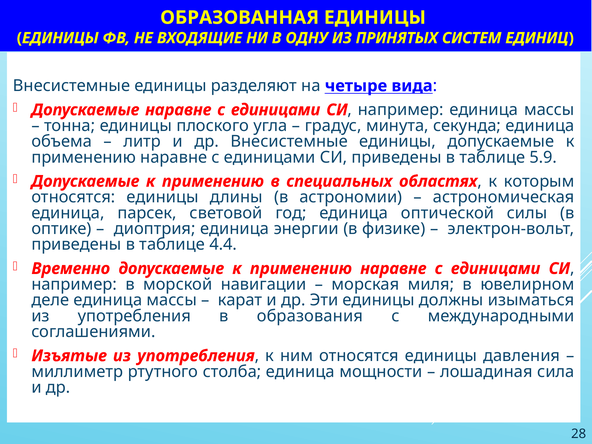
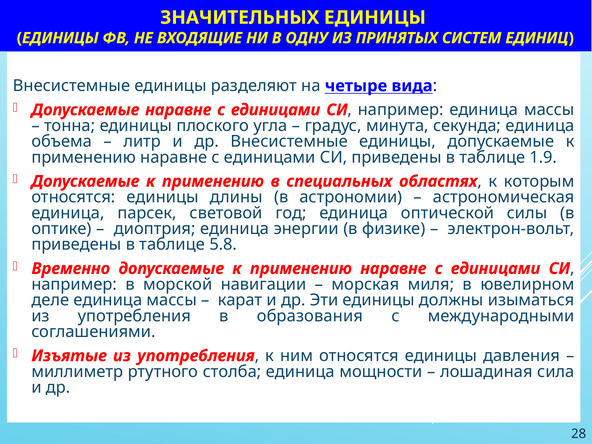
ОБРАЗОВАННАЯ: ОБРАЗОВАННАЯ -> ЗНАЧИТЕЛЬНЫХ (240, 18)
5.9: 5.9 -> 1.9 (543, 157)
4.4: 4.4 -> 5.8 (223, 245)
